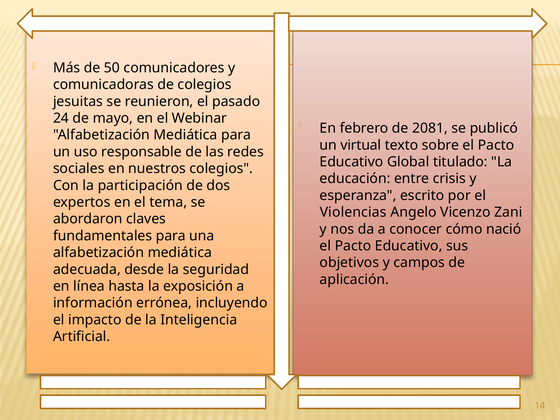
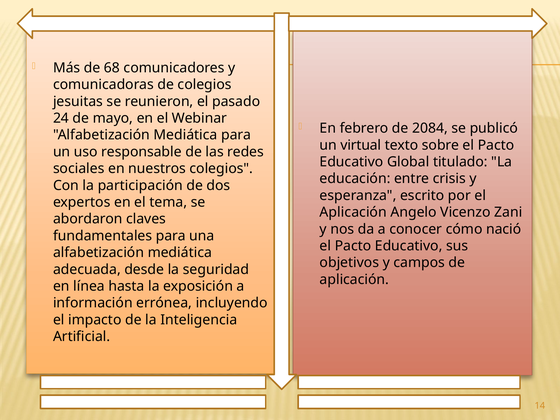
50: 50 -> 68 (112, 68)
2081: 2081 -> 2084 (430, 128)
Violencias: Violencias -> Aplicación (353, 212)
